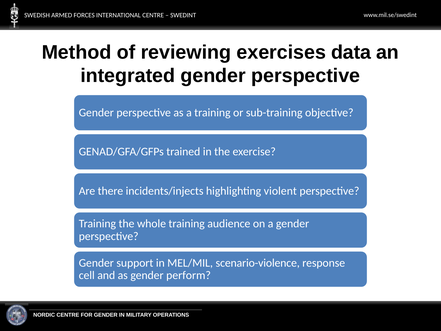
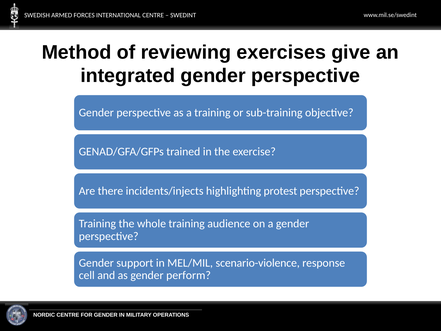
data: data -> give (351, 52)
violent: violent -> protest (280, 191)
